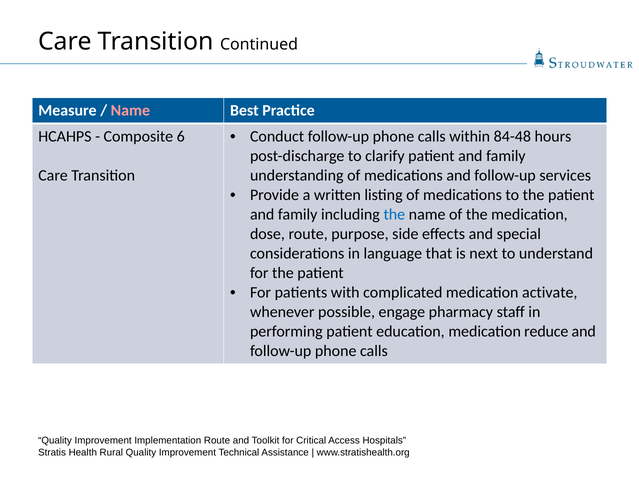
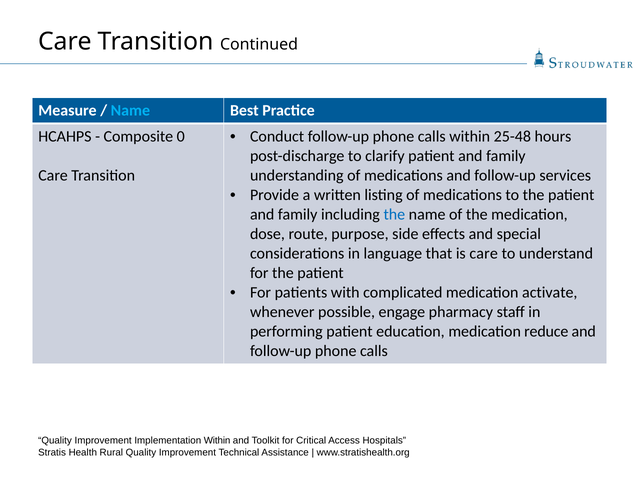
Name colour: pink -> light blue (130, 111)
84-48: 84-48 -> 25-48 (512, 137)
6: 6 -> 0 (181, 137)
is next: next -> care (484, 254)
Implementation Route: Route -> Within (217, 441)
